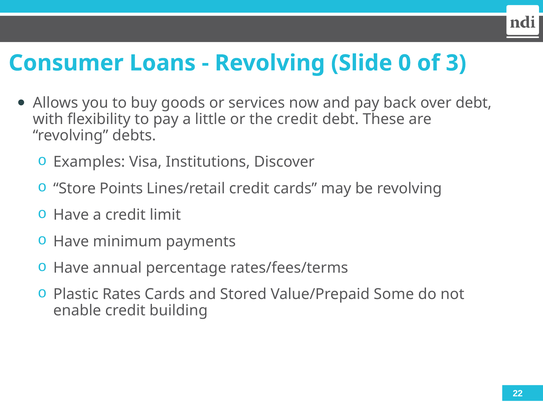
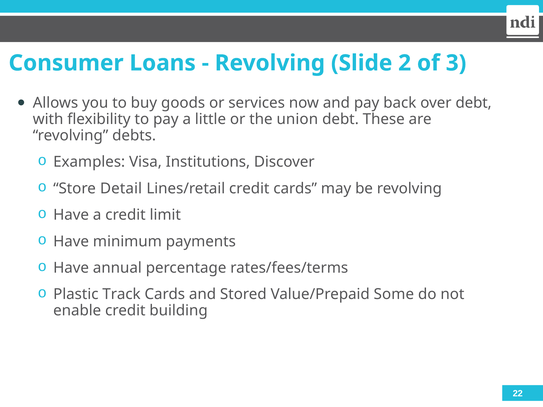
0: 0 -> 2 (405, 63)
the credit: credit -> union (297, 119)
Points: Points -> Detail (121, 189)
Rates: Rates -> Track (122, 295)
